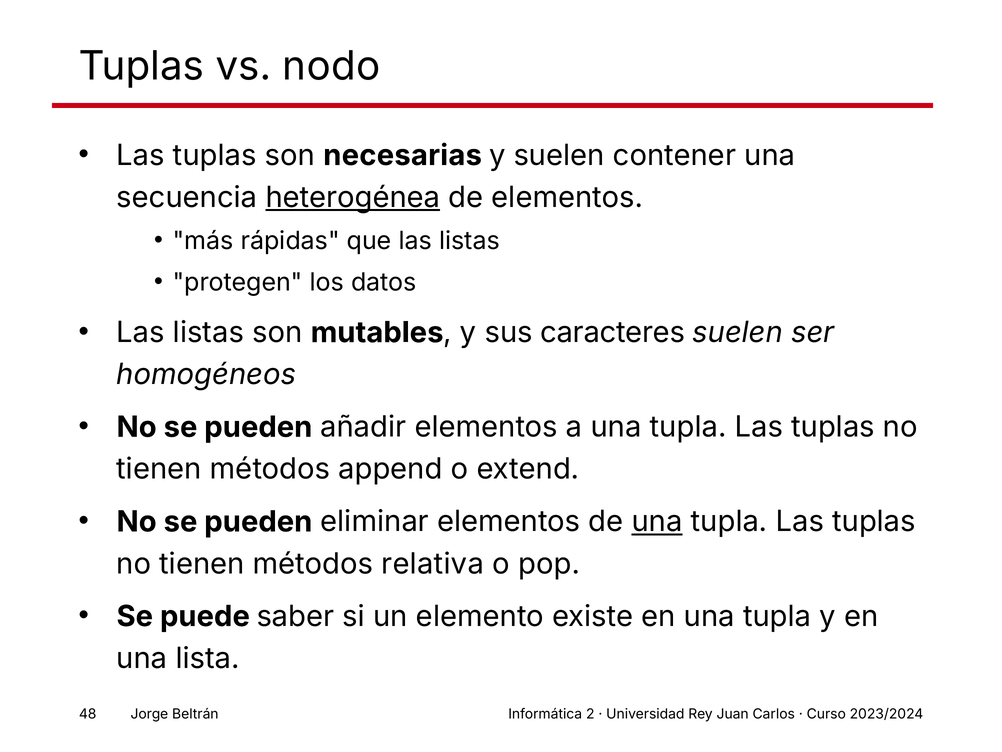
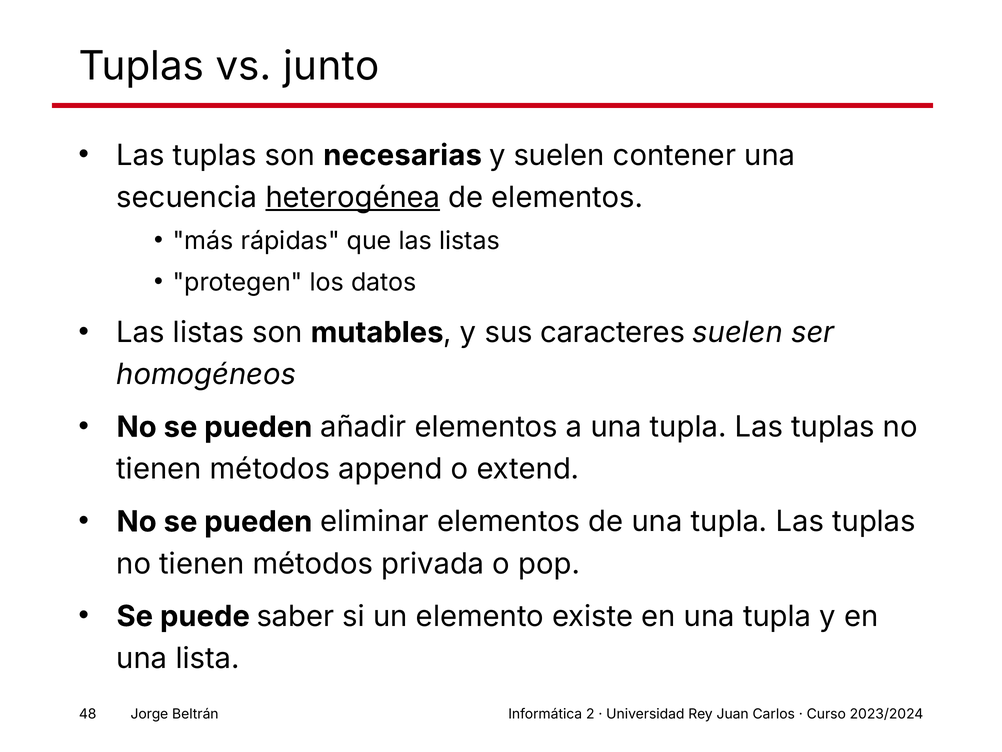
nodo: nodo -> junto (331, 67)
una underline: present -> none (657, 521)
relativa: relativa -> privada (433, 564)
